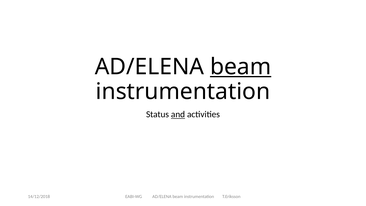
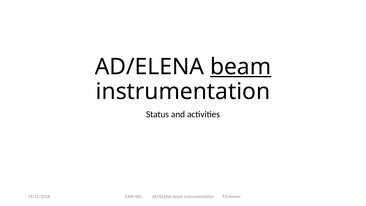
and underline: present -> none (178, 114)
